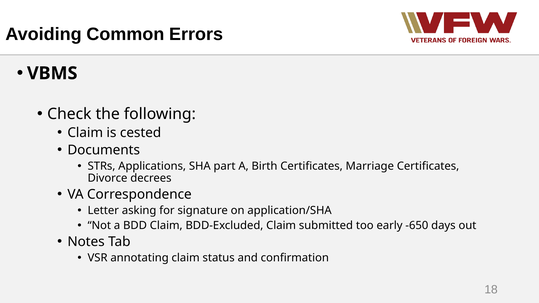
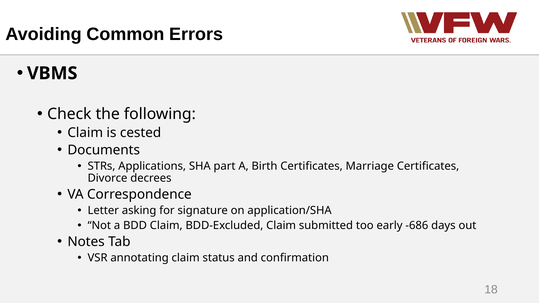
-650: -650 -> -686 (417, 226)
